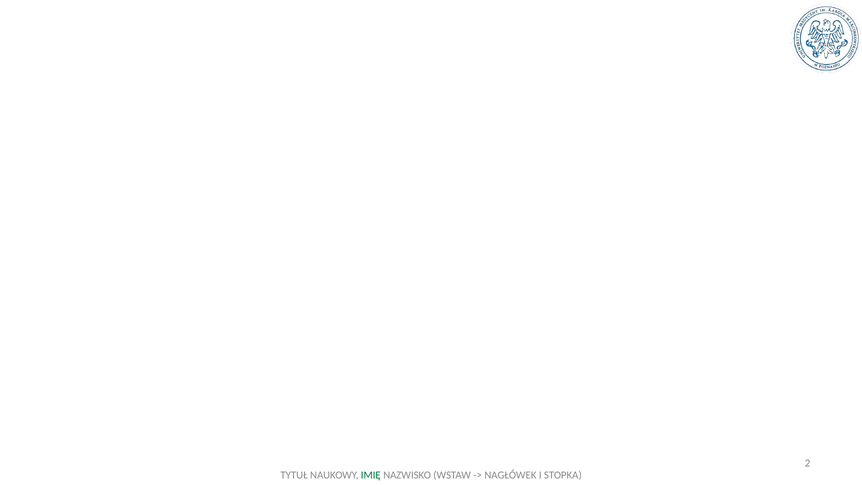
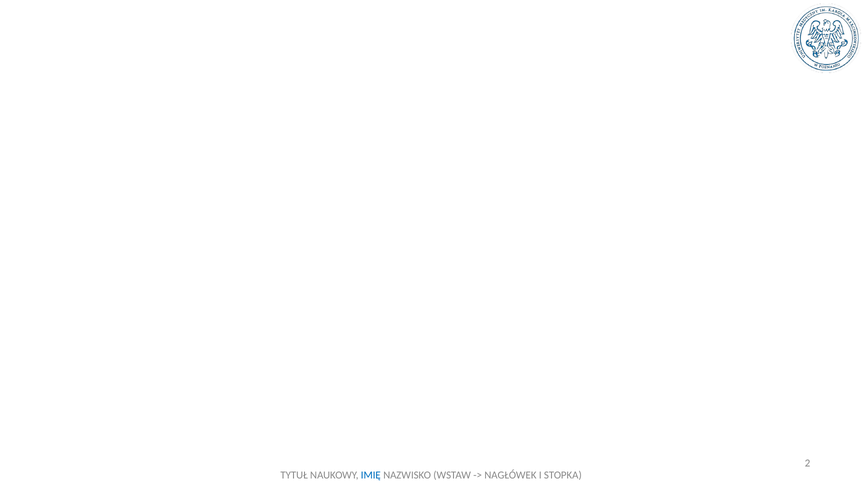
IMIĘ colour: green -> blue (371, 475)
